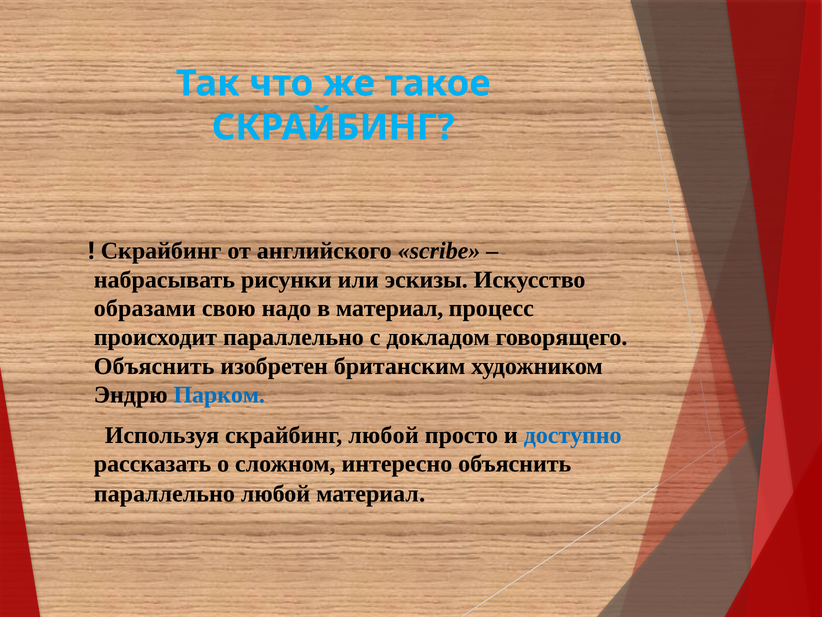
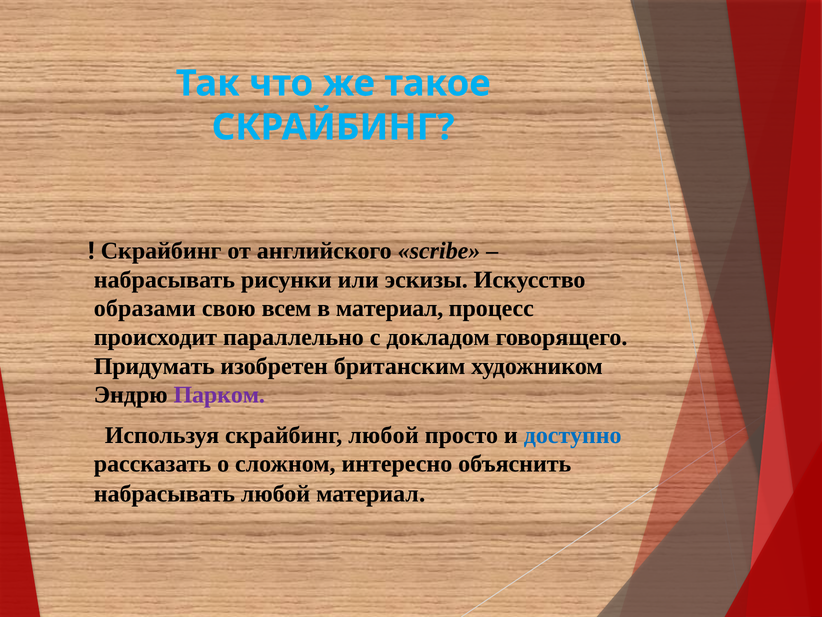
надо: надо -> всем (287, 308)
Объяснить: Объяснить -> Придумать (154, 366)
Парком colour: blue -> purple (219, 395)
параллельно: параллельно -> набрасывать (164, 493)
